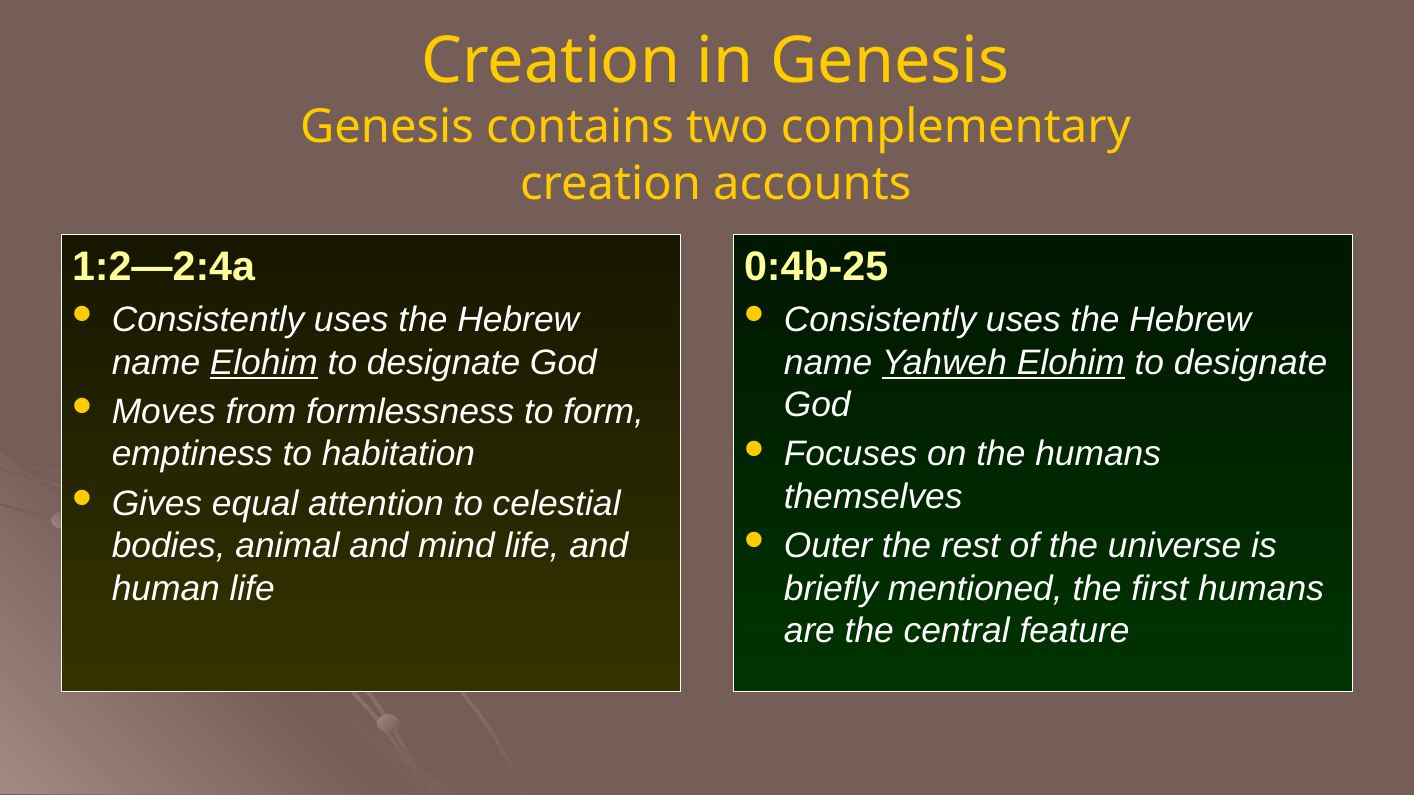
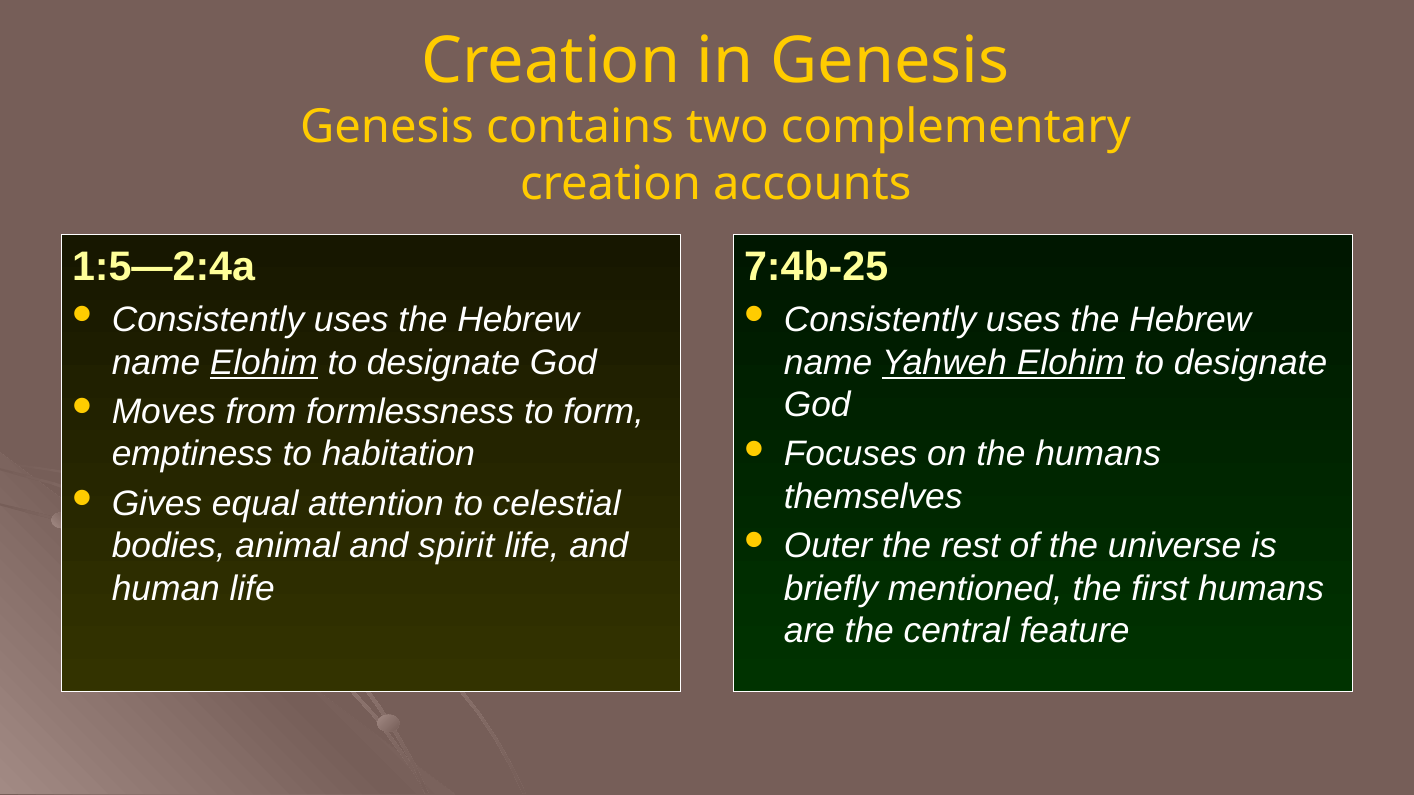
1:2—2:4a: 1:2—2:4a -> 1:5—2:4a (164, 268)
0:4b-25: 0:4b-25 -> 7:4b-25 (816, 268)
mind: mind -> spirit (456, 546)
